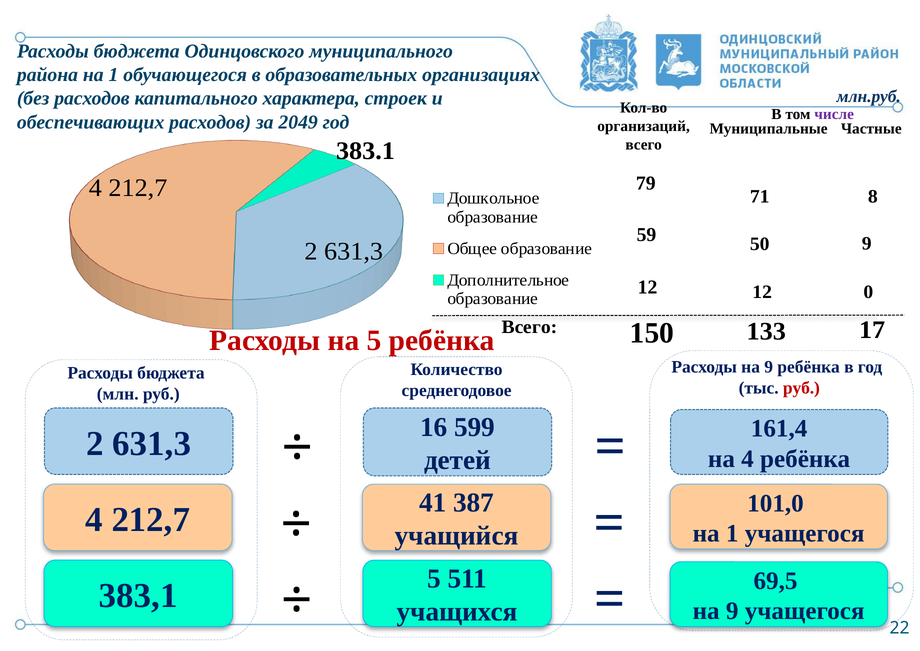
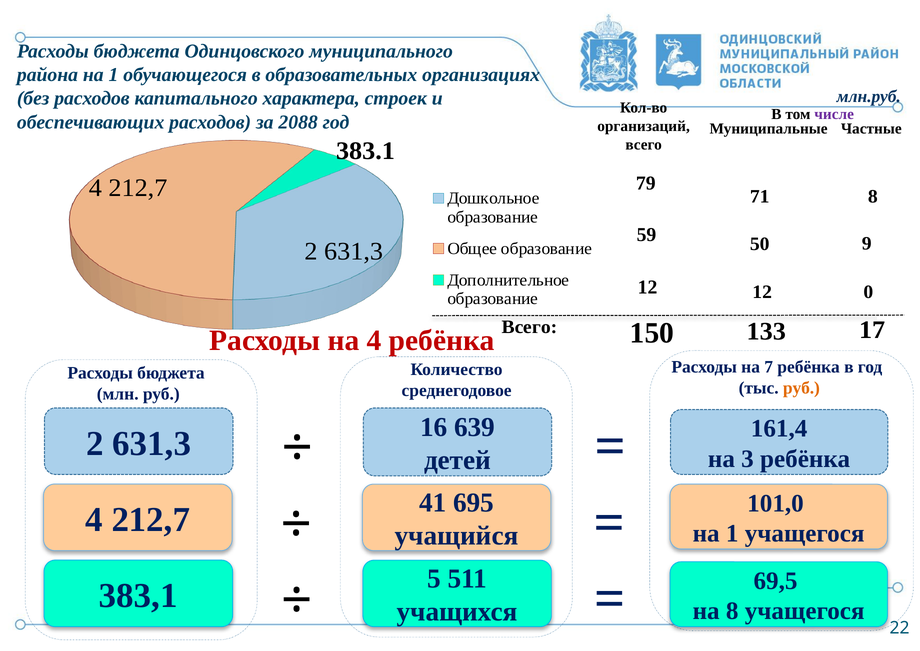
2049: 2049 -> 2088 (298, 122)
на 5: 5 -> 4 (374, 340)
Расходы на 9: 9 -> 7 (769, 367)
руб colour: red -> orange (801, 388)
599: 599 -> 639 (475, 427)
на 4: 4 -> 3 (748, 458)
387: 387 -> 695 (474, 503)
9: 9 -> 8 (732, 611)
